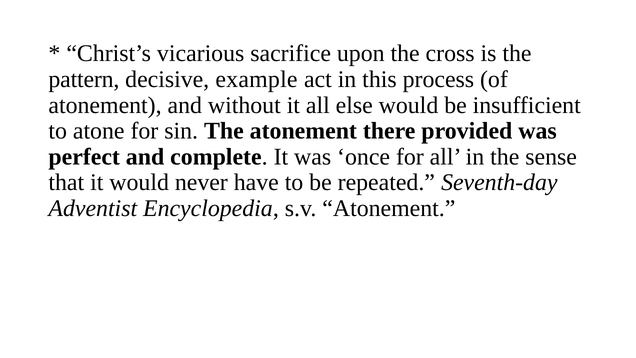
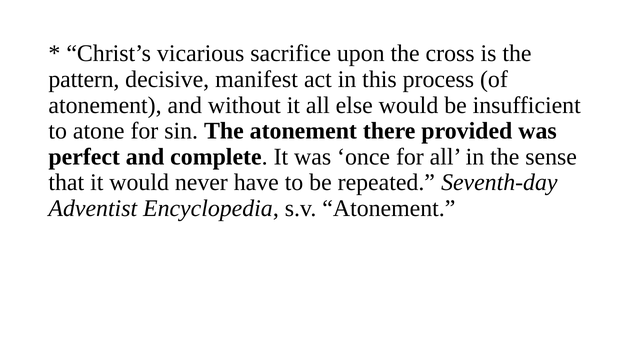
example: example -> manifest (257, 79)
